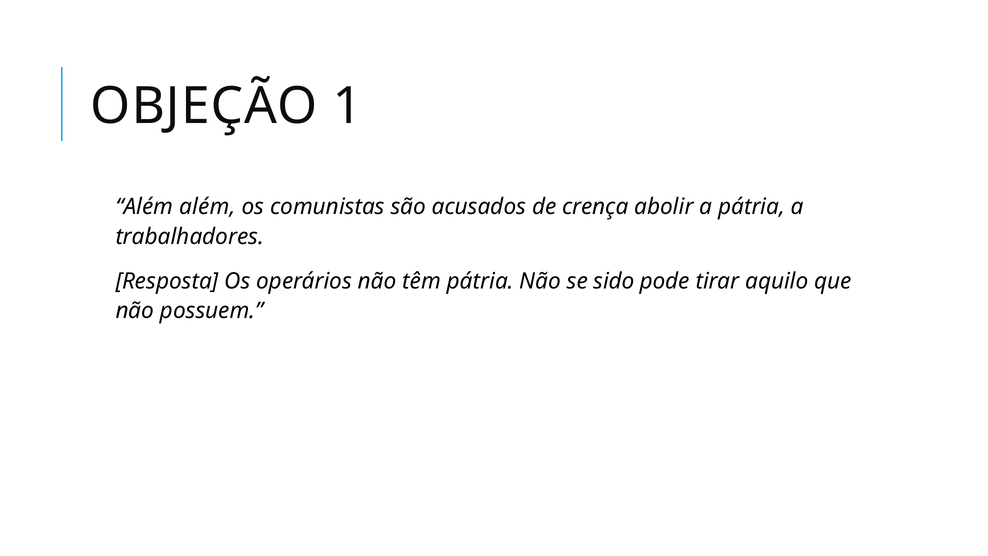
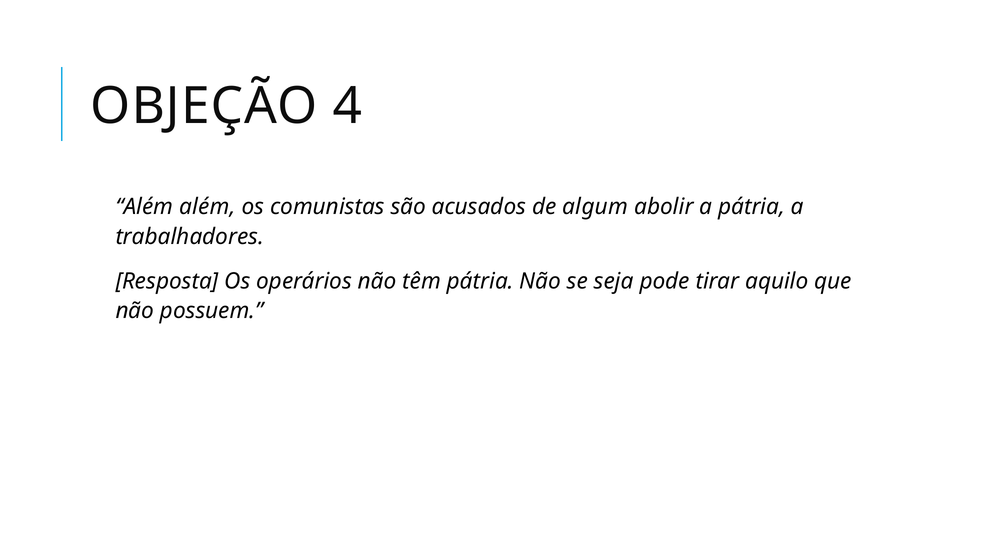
1: 1 -> 4 (347, 106)
crença: crença -> algum (595, 207)
sido: sido -> seja (614, 281)
